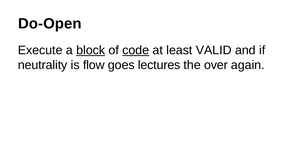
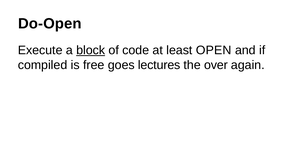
code underline: present -> none (136, 50)
VALID: VALID -> OPEN (214, 50)
neutrality: neutrality -> compiled (43, 65)
flow: flow -> free (94, 65)
